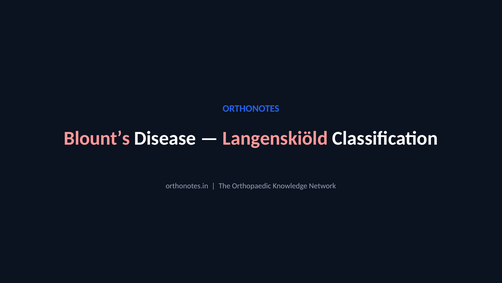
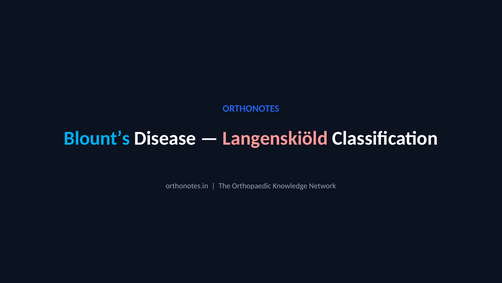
Blount’s colour: pink -> light blue (97, 138)
